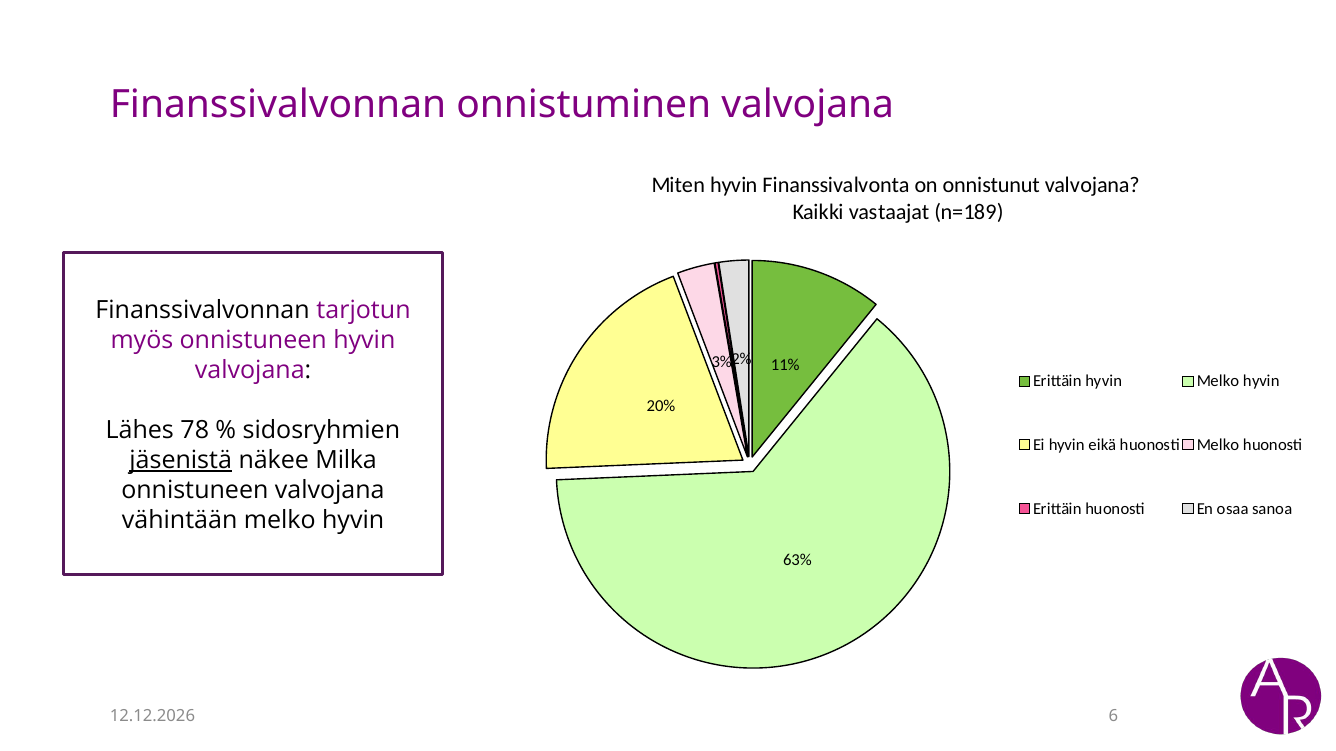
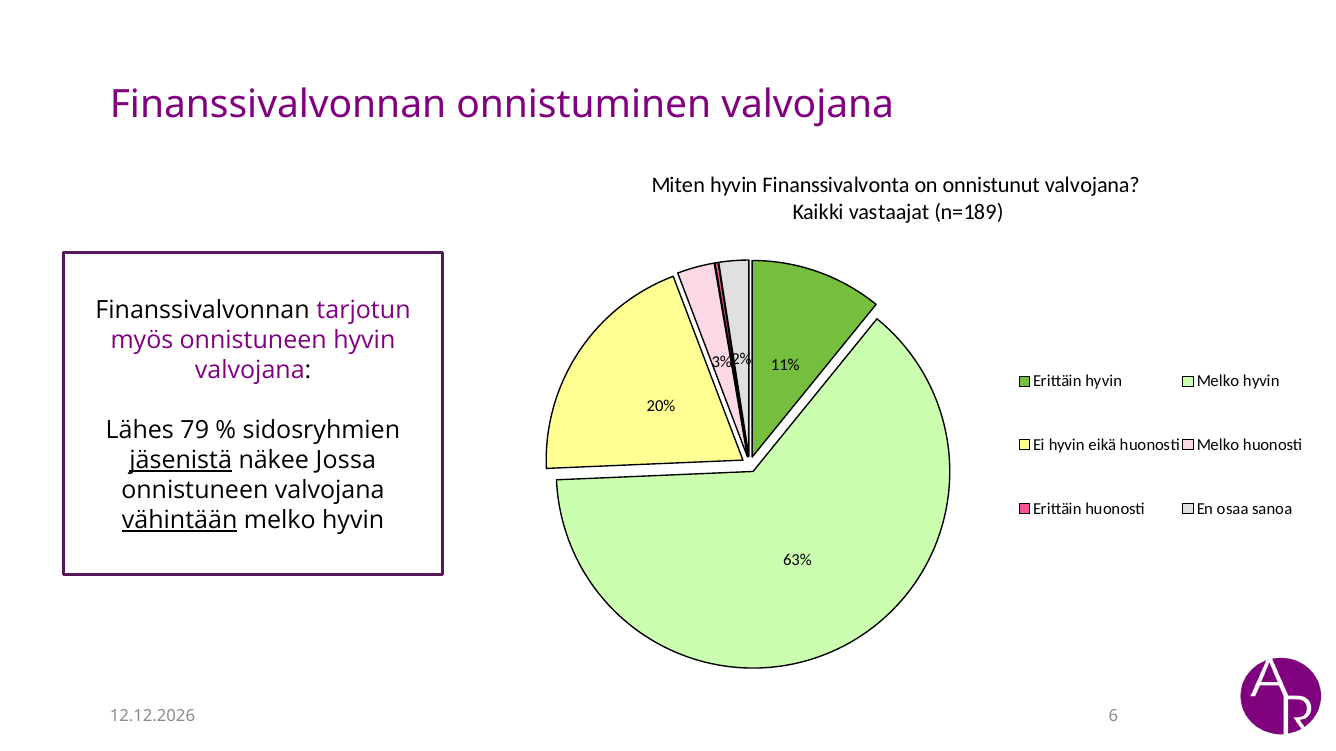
78: 78 -> 79 (195, 431)
Milka: Milka -> Jossa (346, 461)
vähintään underline: none -> present (180, 521)
